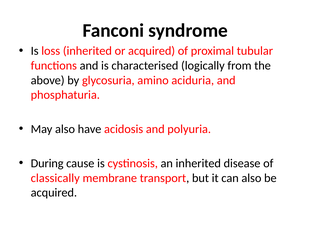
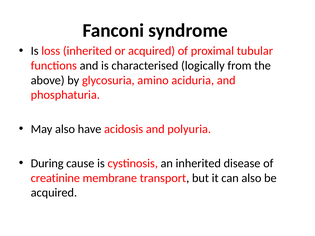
classically: classically -> creatinine (55, 178)
